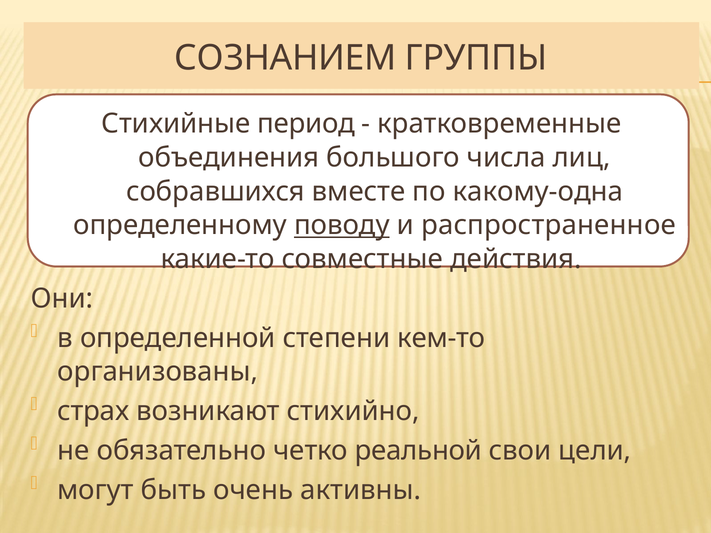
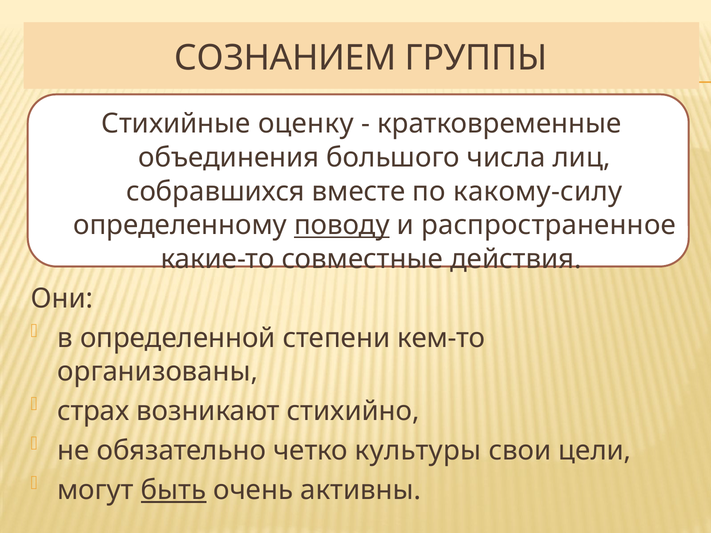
период: период -> оценку (306, 124)
какому-одна: какому-одна -> какому-силу (538, 191)
реальной: реальной -> культуры (418, 451)
быть underline: none -> present (174, 490)
